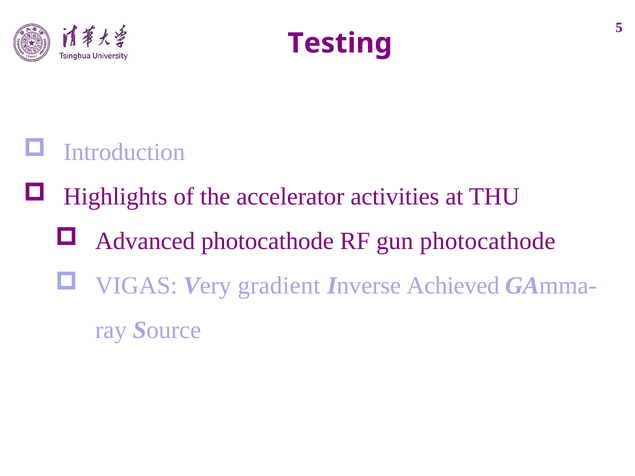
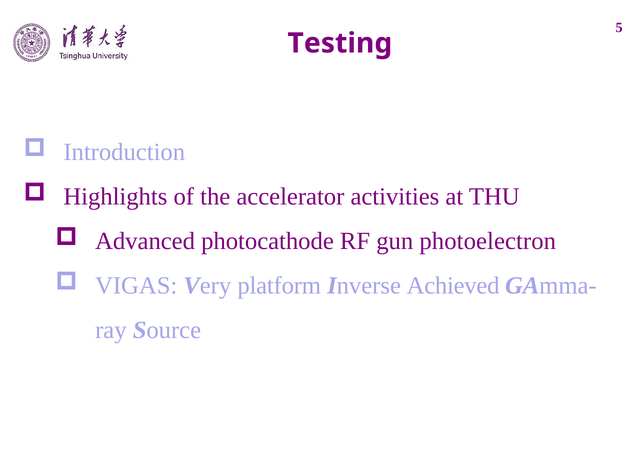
gun photocathode: photocathode -> photoelectron (488, 241)
gradient: gradient -> platform (279, 286)
